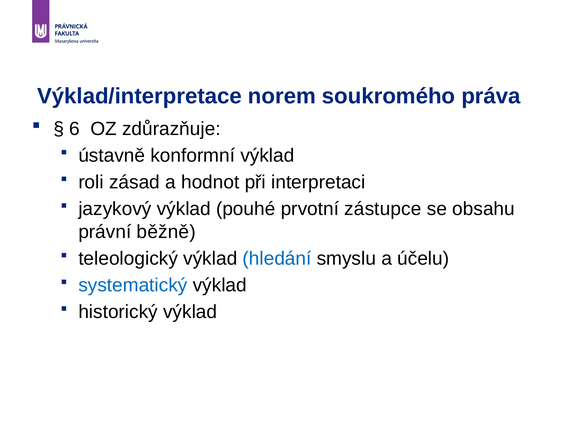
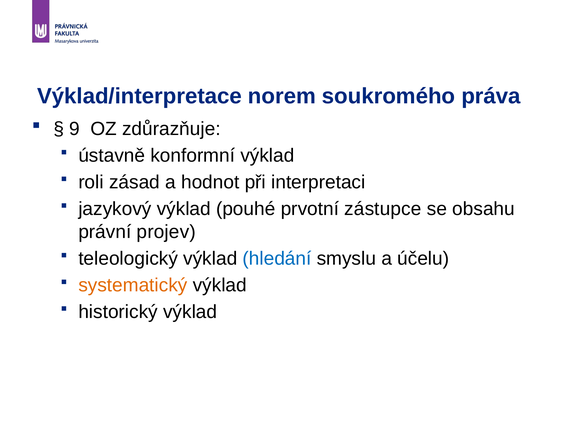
6: 6 -> 9 (74, 129)
běžně: běžně -> projev (166, 232)
systematický colour: blue -> orange (133, 285)
